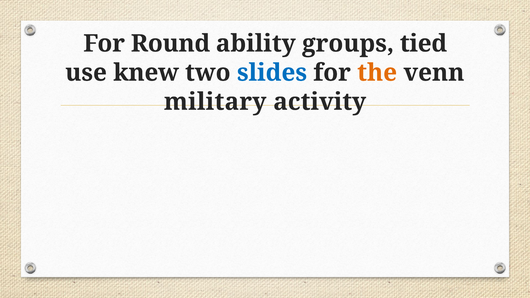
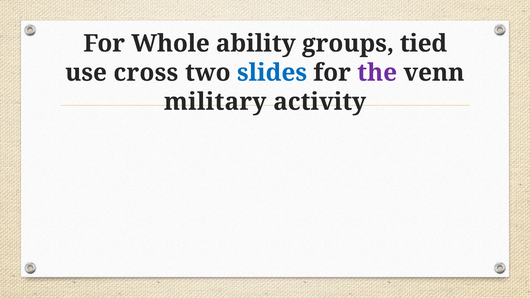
Round: Round -> Whole (171, 44)
knew: knew -> cross (146, 73)
the colour: orange -> purple (377, 73)
